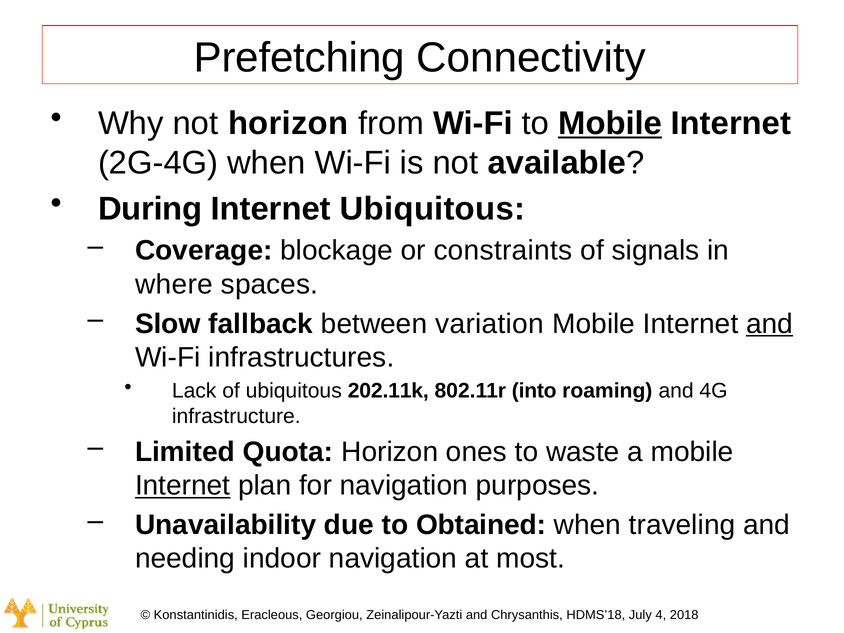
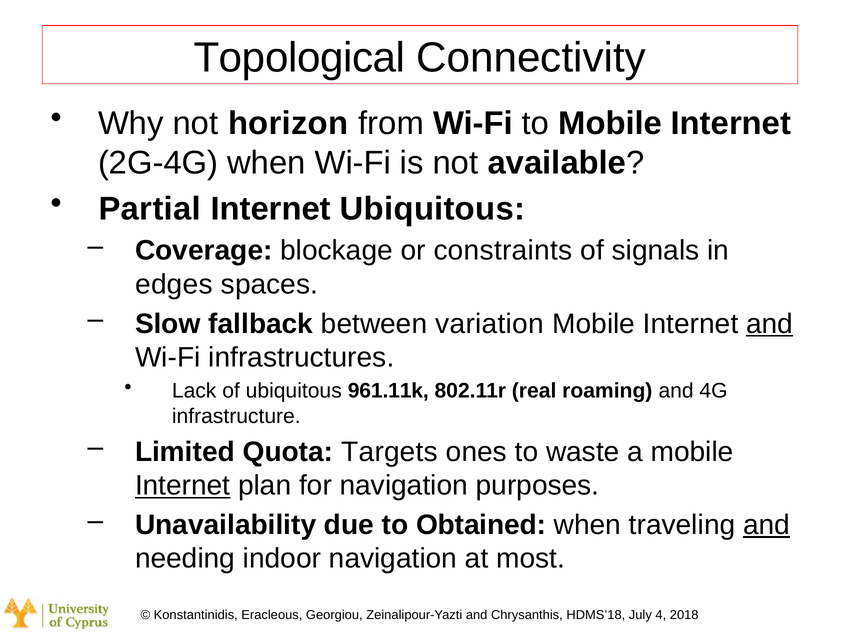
Prefetching: Prefetching -> Topological (299, 58)
Mobile underline: present -> none (610, 123)
During: During -> Partial (150, 209)
where: where -> edges (174, 284)
202.11k: 202.11k -> 961.11k (388, 391)
into: into -> real (534, 391)
Quota Horizon: Horizon -> Targets (390, 452)
and underline: none -> present (767, 525)
